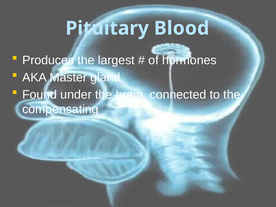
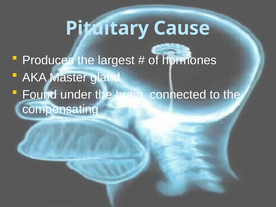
Blood: Blood -> Cause (182, 28)
